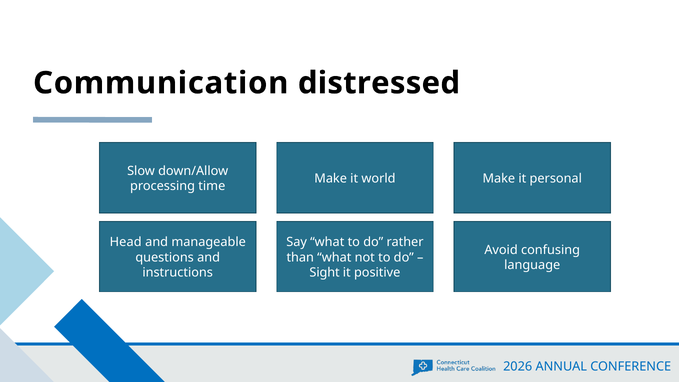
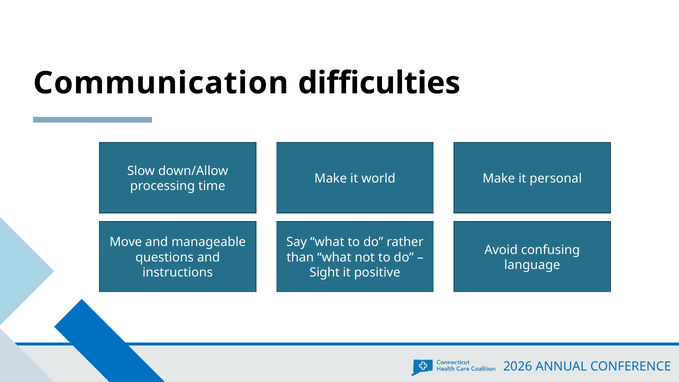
distressed: distressed -> difficulties (379, 83)
Head: Head -> Move (126, 242)
